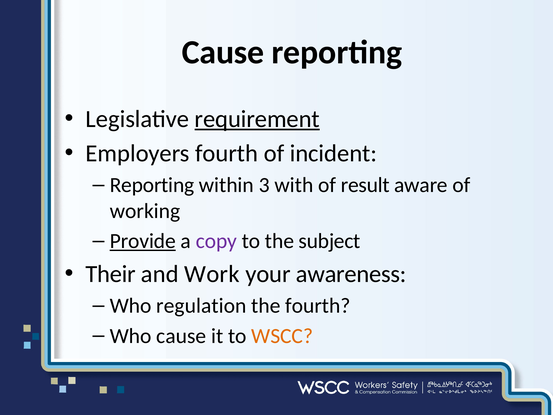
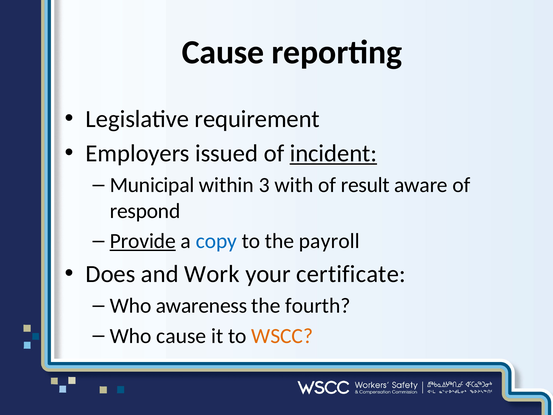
requirement underline: present -> none (257, 119)
Employers fourth: fourth -> issued (227, 153)
incident underline: none -> present (333, 153)
Reporting: Reporting -> Municipal (152, 185)
working: working -> respond (145, 211)
copy colour: purple -> blue (216, 241)
subject: subject -> payroll (329, 241)
Their: Their -> Does (110, 274)
awareness: awareness -> certificate (351, 274)
regulation: regulation -> awareness (202, 306)
